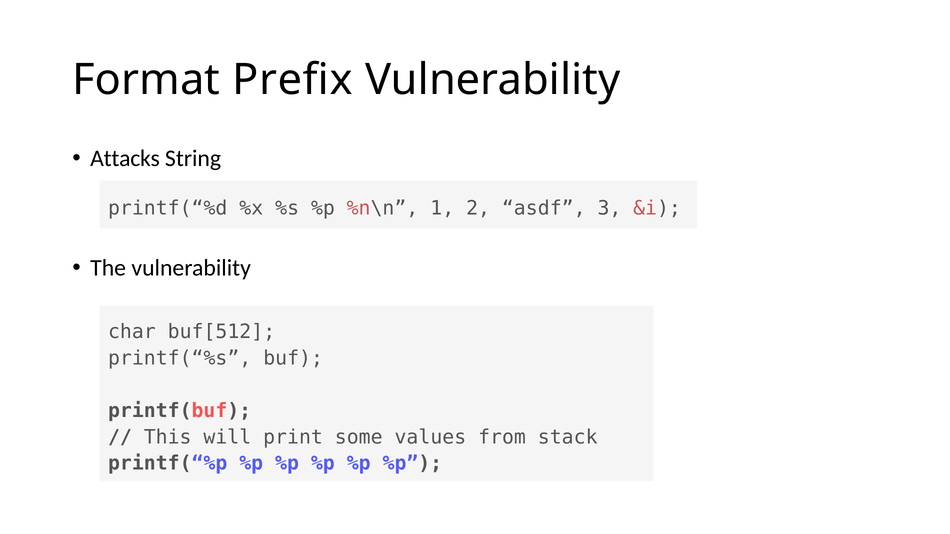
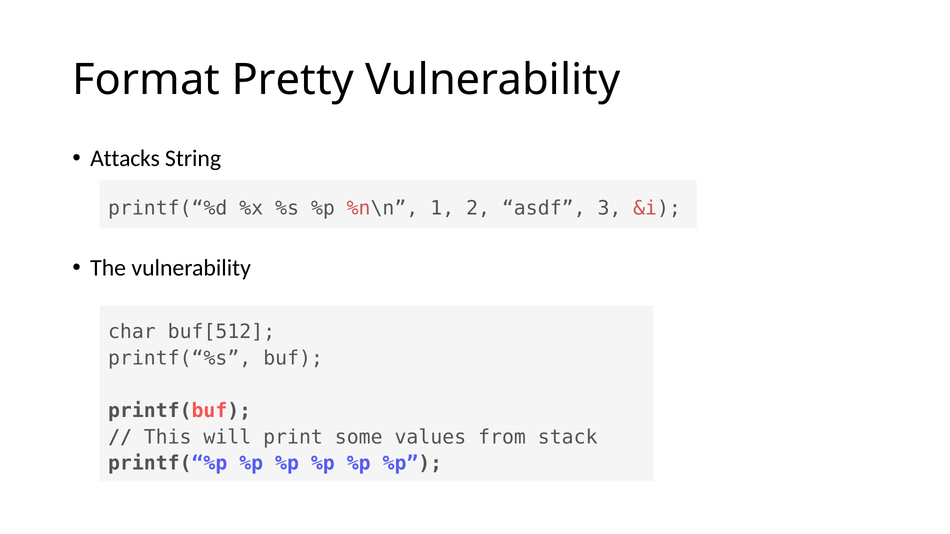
Prefix: Prefix -> Pretty (293, 80)
